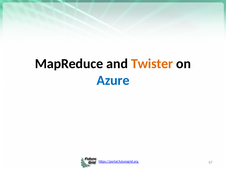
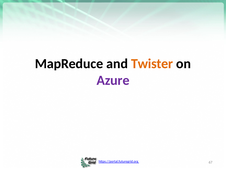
Azure colour: blue -> purple (113, 80)
